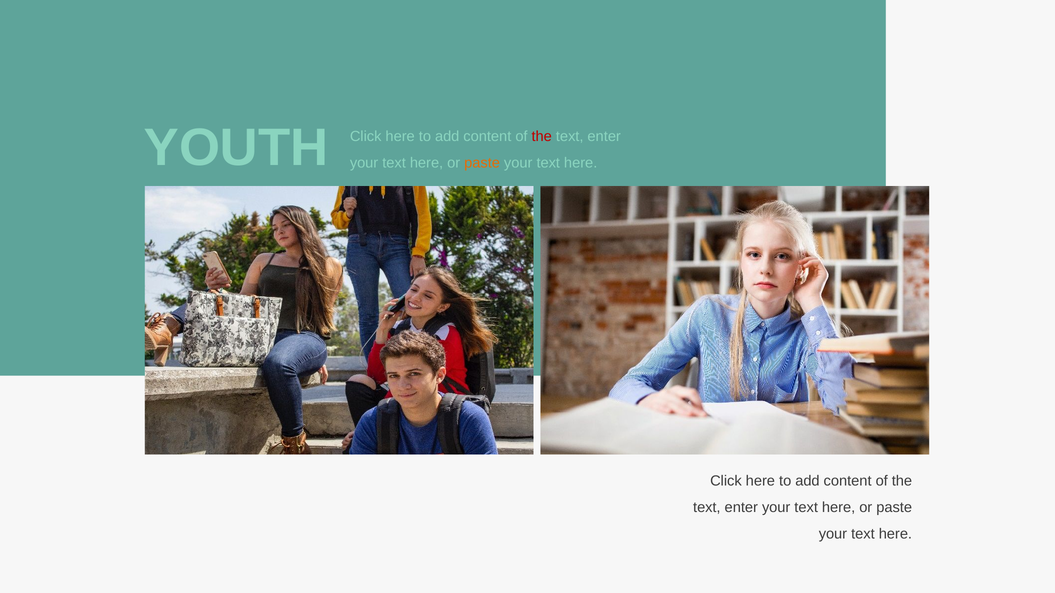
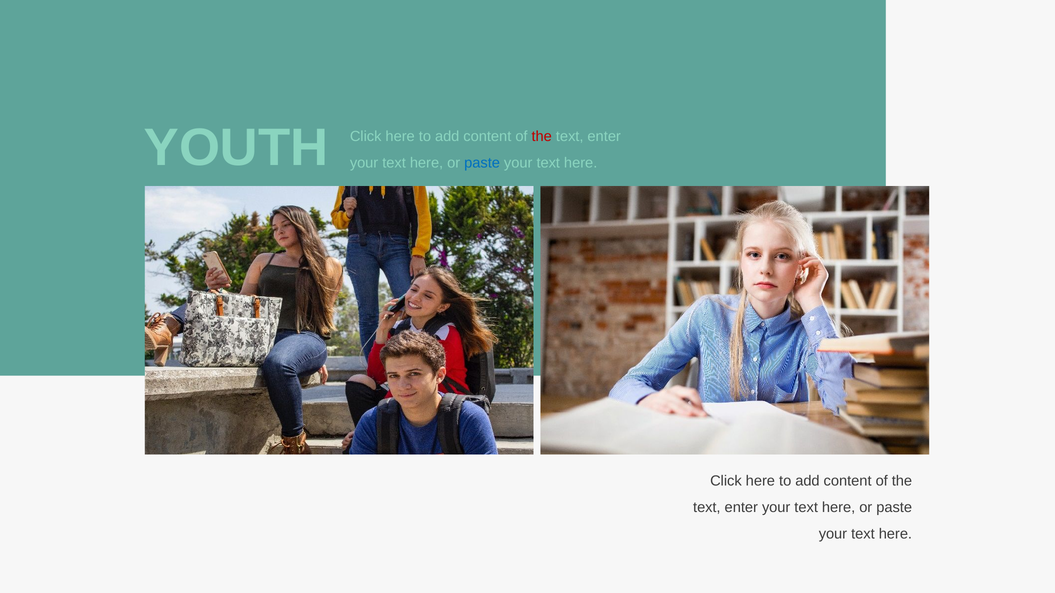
paste colour: orange -> blue (482, 163)
